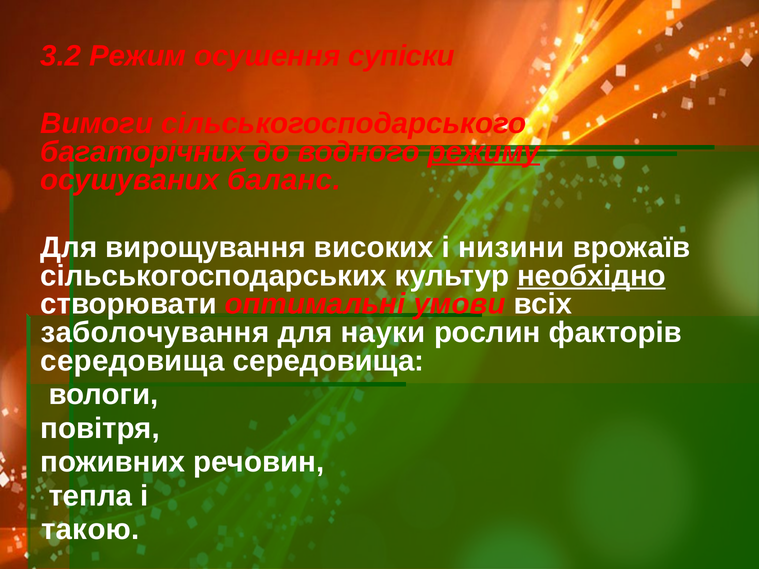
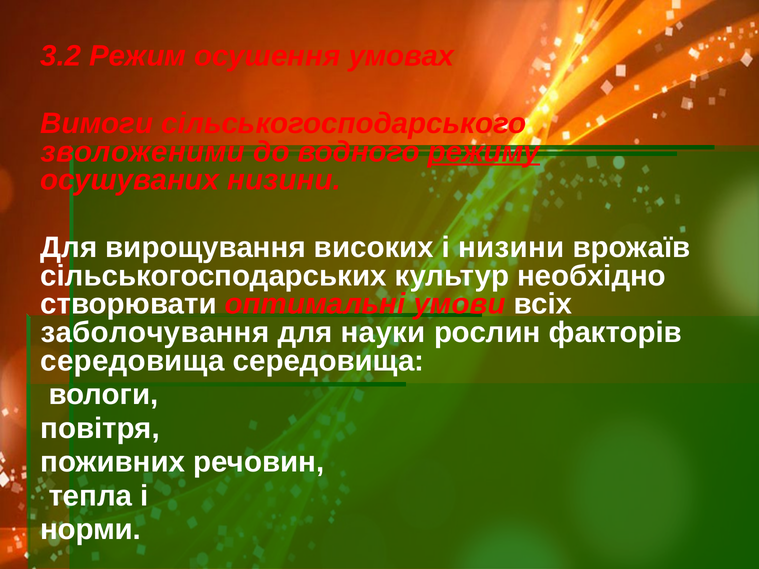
супіски: супіски -> умовах (401, 56)
багаторічних: багаторічних -> зволоженими (143, 152)
осушуваних баланс: баланс -> низини (284, 180)
необхідно underline: present -> none (591, 276)
такою: такою -> норми (91, 530)
